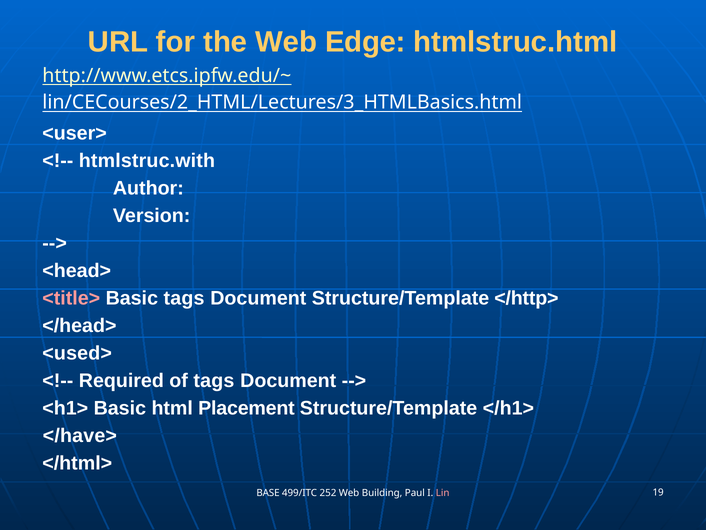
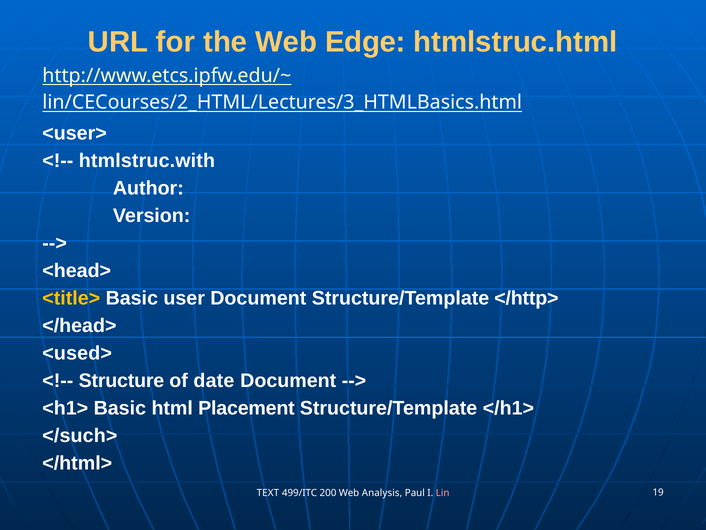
<title> colour: pink -> yellow (71, 298)
Basic tags: tags -> user (184, 298)
Required: Required -> Structure (121, 380)
of tags: tags -> date (214, 380)
</have>: </have> -> </such> (80, 435)
BASE: BASE -> TEXT (268, 493)
252: 252 -> 200 (328, 493)
Building: Building -> Analysis (382, 493)
